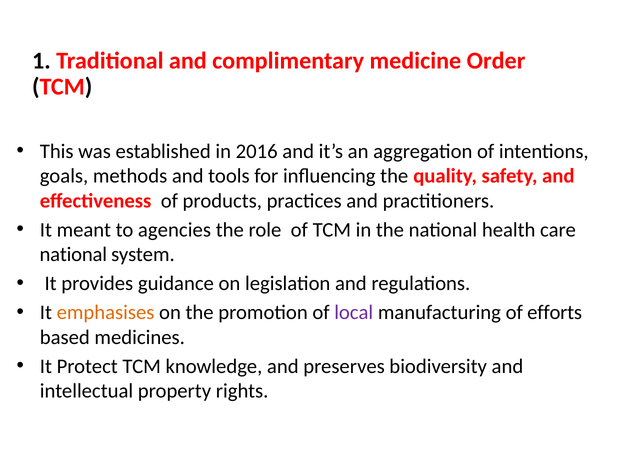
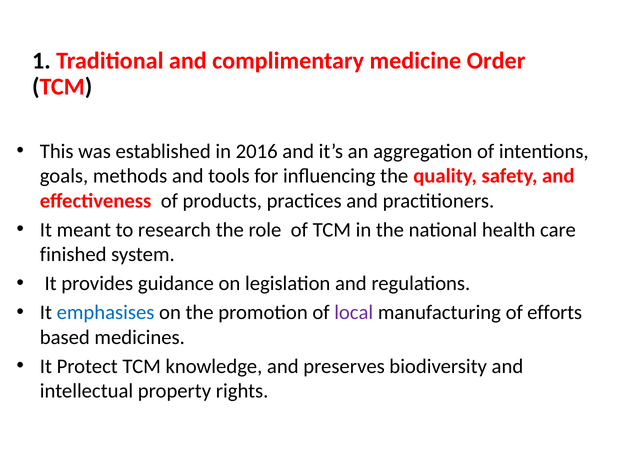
agencies: agencies -> research (174, 230)
national: national -> finished (73, 255)
emphasises colour: orange -> blue (106, 313)
